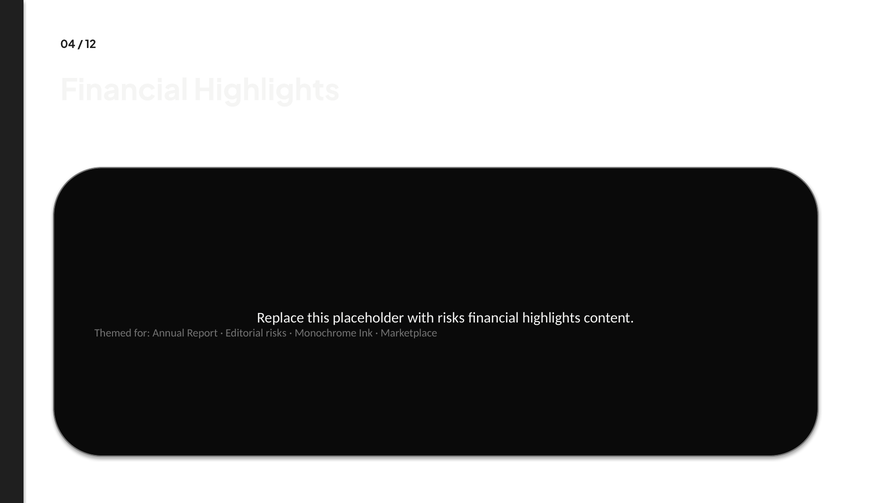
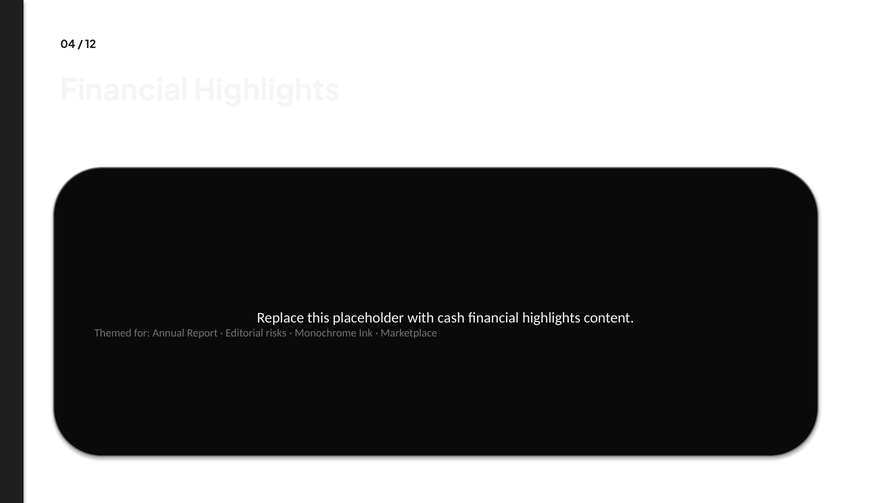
with risks: risks -> cash (451, 318)
